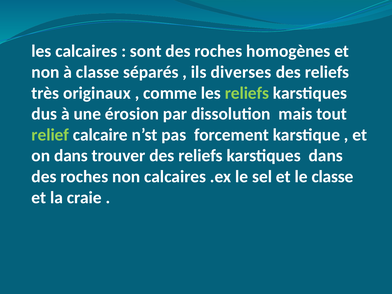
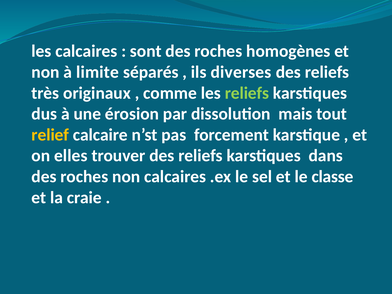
à classe: classe -> limite (98, 72)
relief colour: light green -> yellow (50, 135)
on dans: dans -> elles (71, 156)
